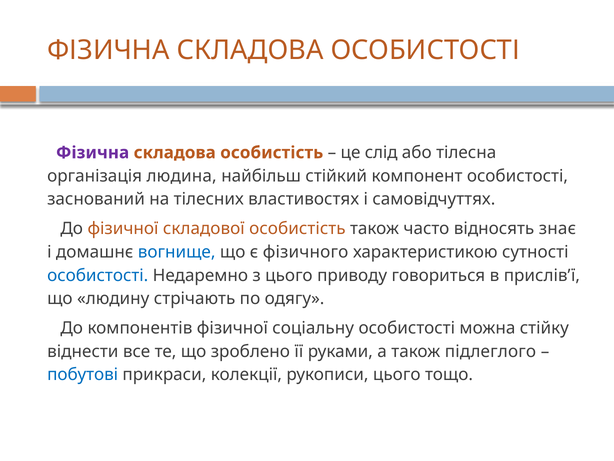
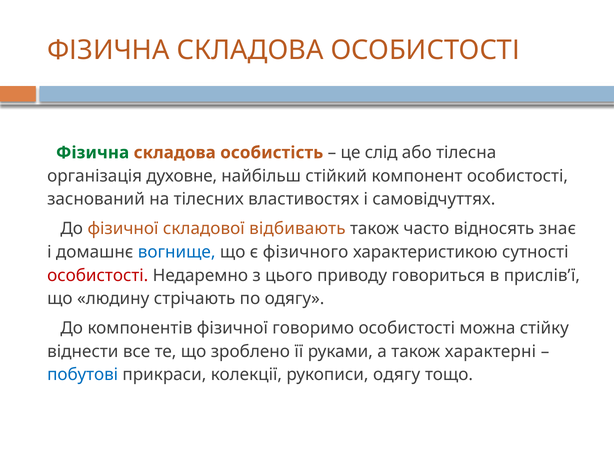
Фізична colour: purple -> green (93, 152)
людина: людина -> духовне (182, 176)
складової особистість: особистість -> відбивають (297, 228)
особистості colour: blue -> red (98, 275)
соціальну: соціальну -> говоримо (313, 328)
підлеглого: підлеглого -> характерні (490, 351)
рукописи цього: цього -> одягу (397, 374)
